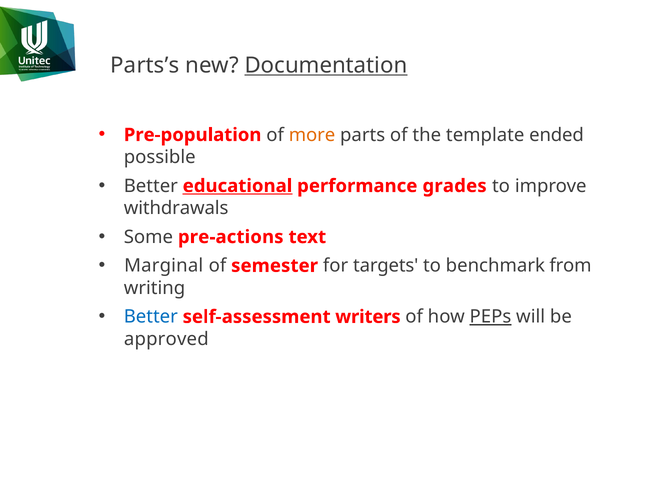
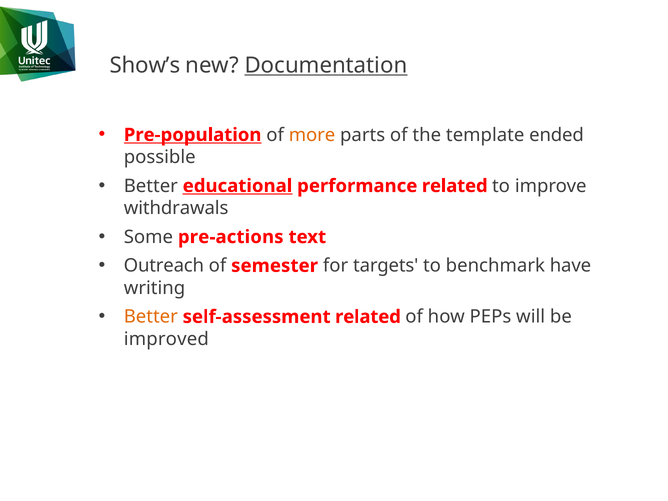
Parts’s: Parts’s -> Show’s (145, 65)
Pre-population underline: none -> present (193, 135)
performance grades: grades -> related (455, 186)
Marginal: Marginal -> Outreach (164, 266)
from: from -> have (570, 266)
Better colour: blue -> orange (151, 317)
self-assessment writers: writers -> related (368, 317)
PEPs underline: present -> none (490, 317)
approved: approved -> improved (166, 339)
